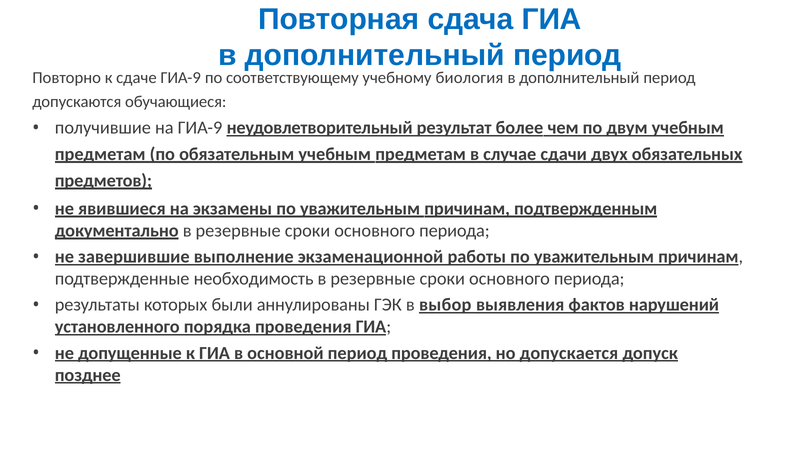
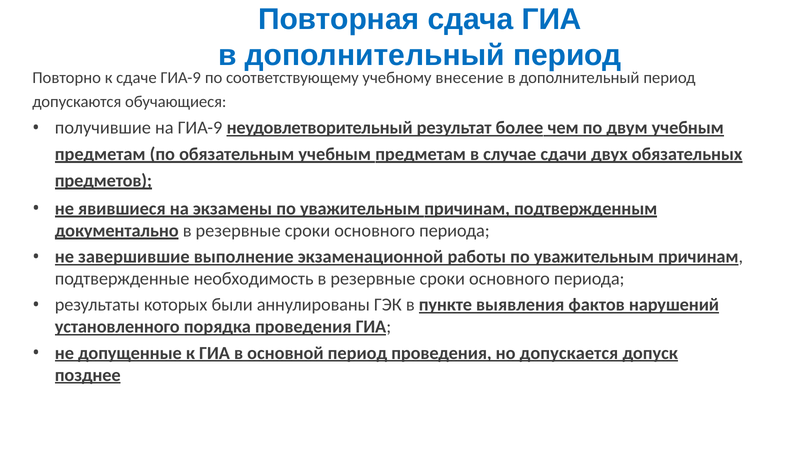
биология: биология -> внесение (469, 78)
выбор: выбор -> пункте (445, 305)
